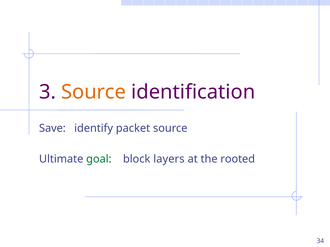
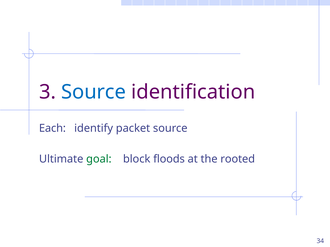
Source colour: orange -> blue (94, 92)
Save: Save -> Each (52, 128)
layers: layers -> floods (169, 159)
